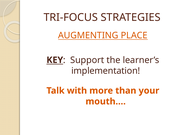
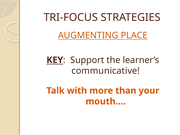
implementation: implementation -> communicative (106, 71)
